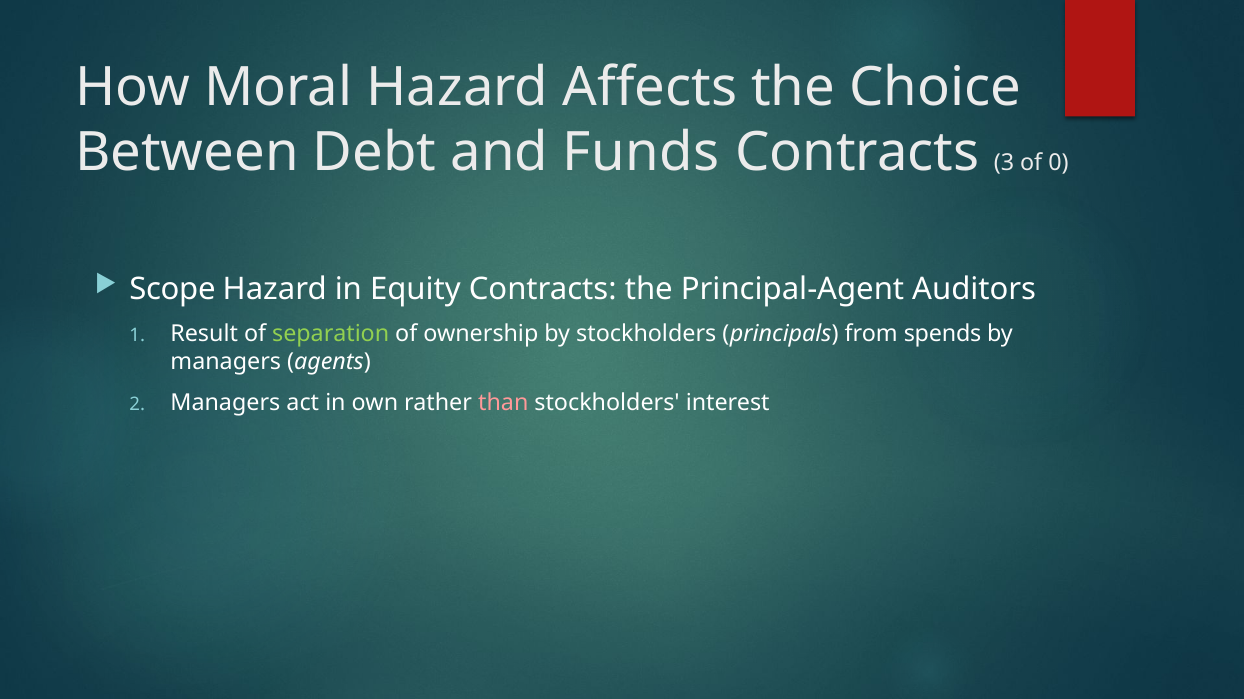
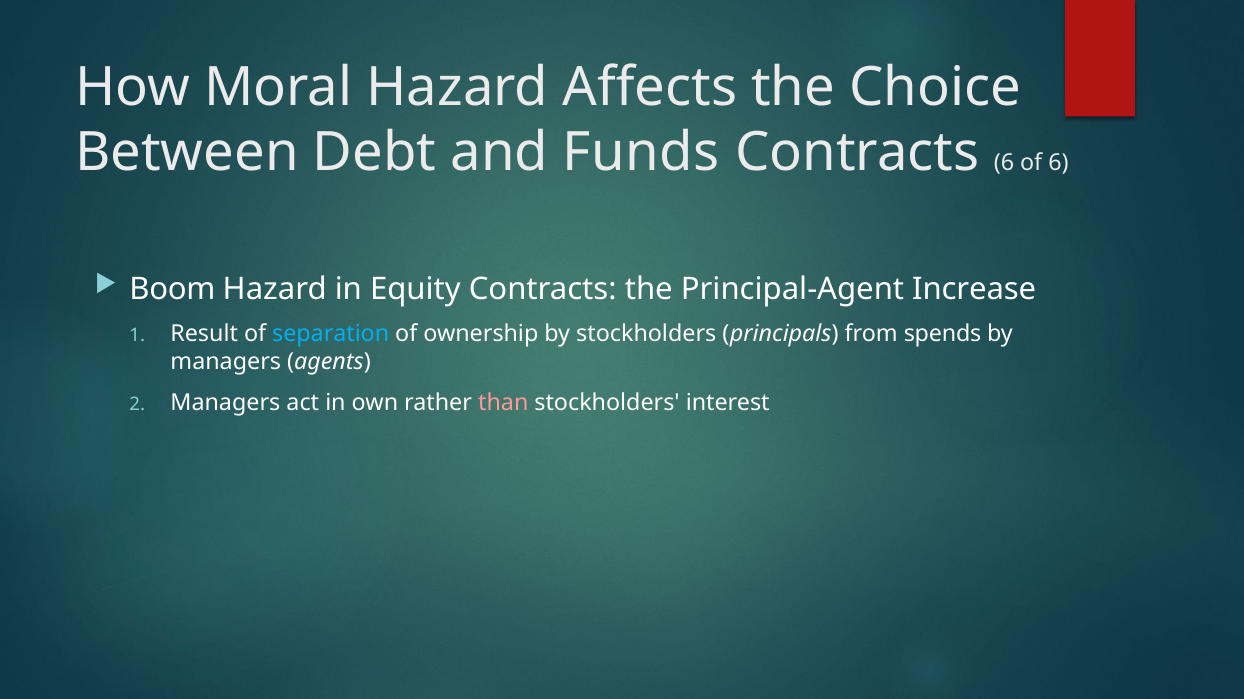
Contracts 3: 3 -> 6 (1004, 163)
of 0: 0 -> 6 (1058, 163)
Scope: Scope -> Boom (172, 289)
Auditors: Auditors -> Increase (974, 289)
separation colour: light green -> light blue (331, 334)
